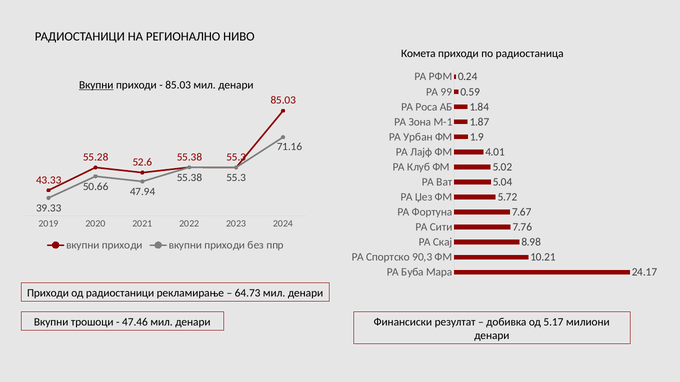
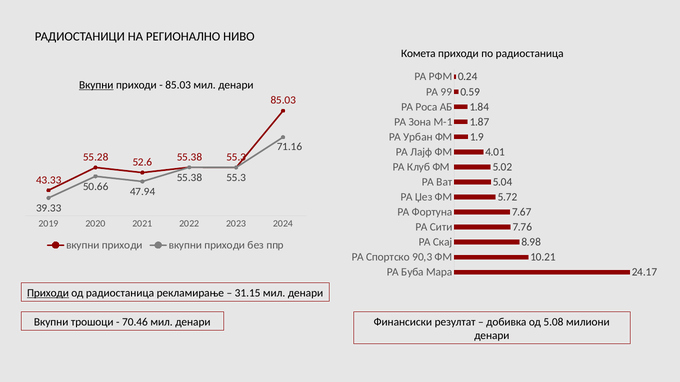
Приходи underline: none -> present (48, 293)
од радиостаници: радиостаници -> радиостаница (120, 293)
64.73: 64.73 -> 31.15 (248, 293)
47.46: 47.46 -> 70.46 (135, 322)
5.17: 5.17 -> 5.08 (553, 322)
